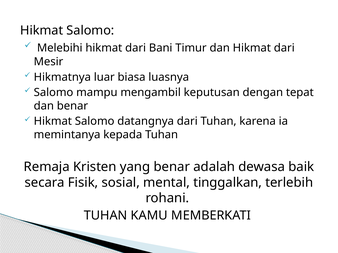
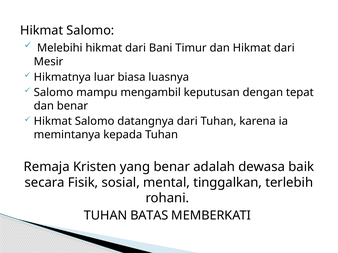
KAMU: KAMU -> BATAS (149, 216)
